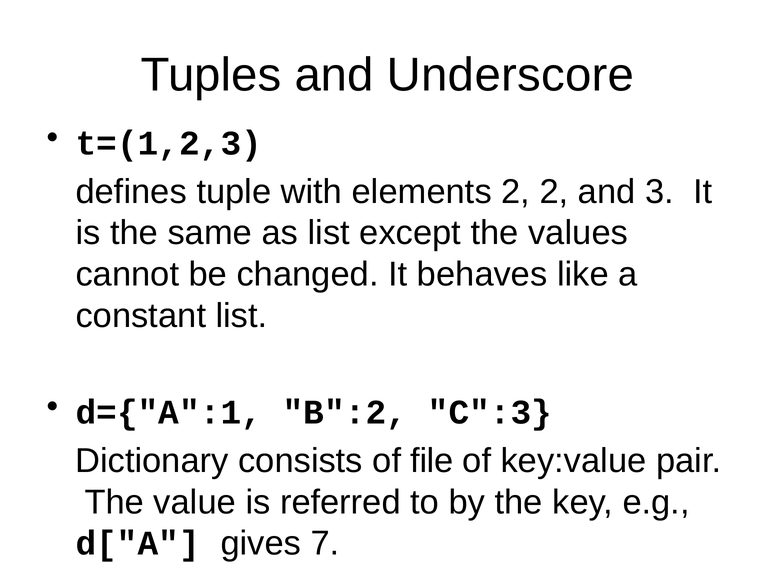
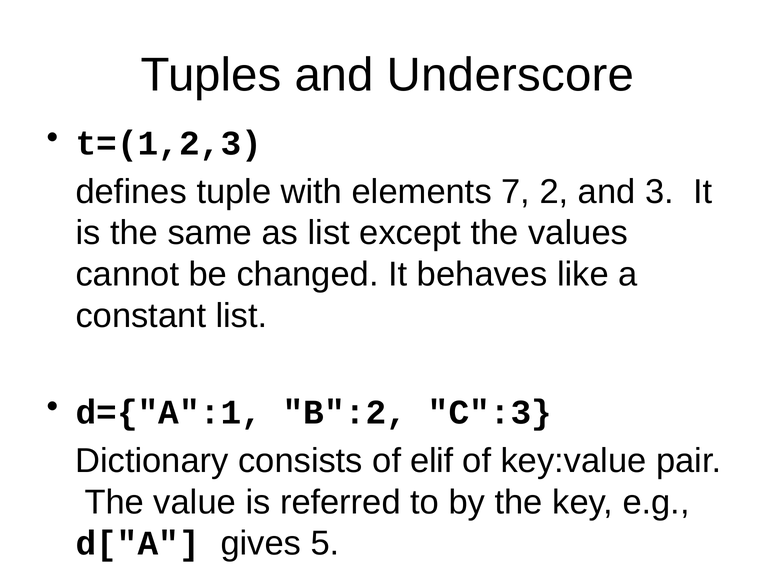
elements 2: 2 -> 7 (516, 192)
file: file -> elif (432, 461)
7: 7 -> 5 (325, 544)
